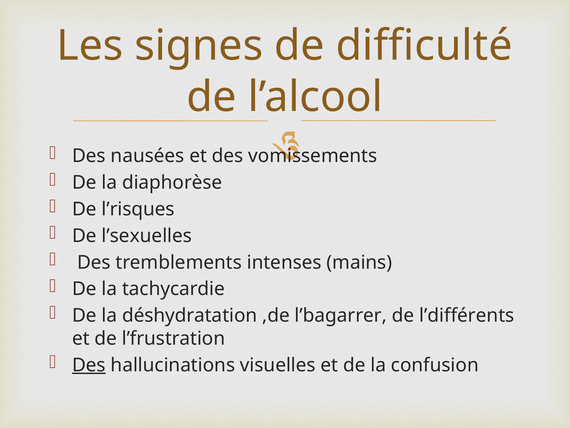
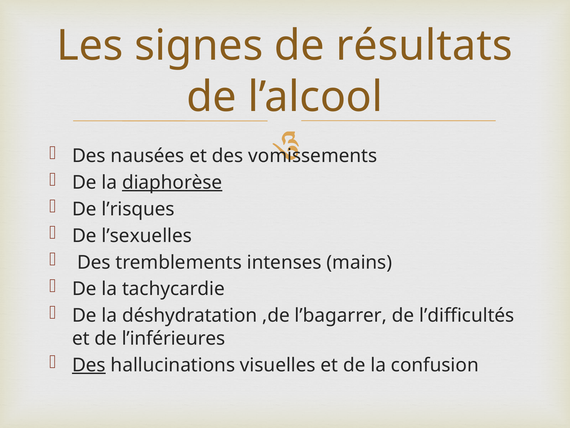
difficulté: difficulté -> résultats (424, 46)
diaphorèse underline: none -> present (172, 182)
l’différents: l’différents -> l’difficultés (467, 315)
l’frustration: l’frustration -> l’inférieures (174, 338)
